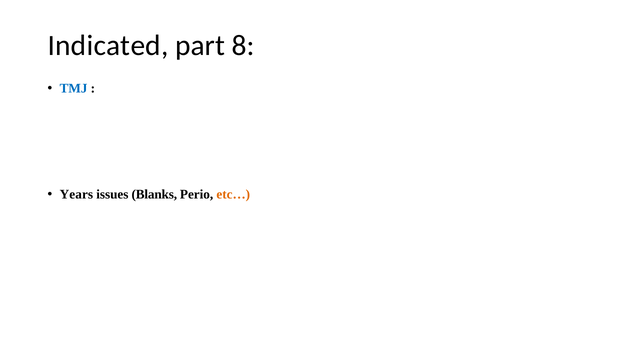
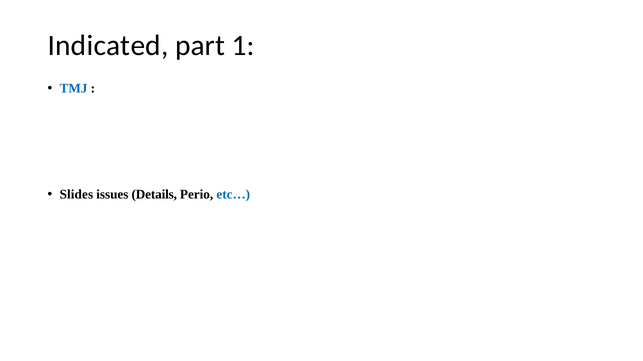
8: 8 -> 1 (243, 46)
Years: Years -> Slides (76, 195)
Blanks: Blanks -> Details (154, 195)
etc… colour: orange -> blue (233, 195)
